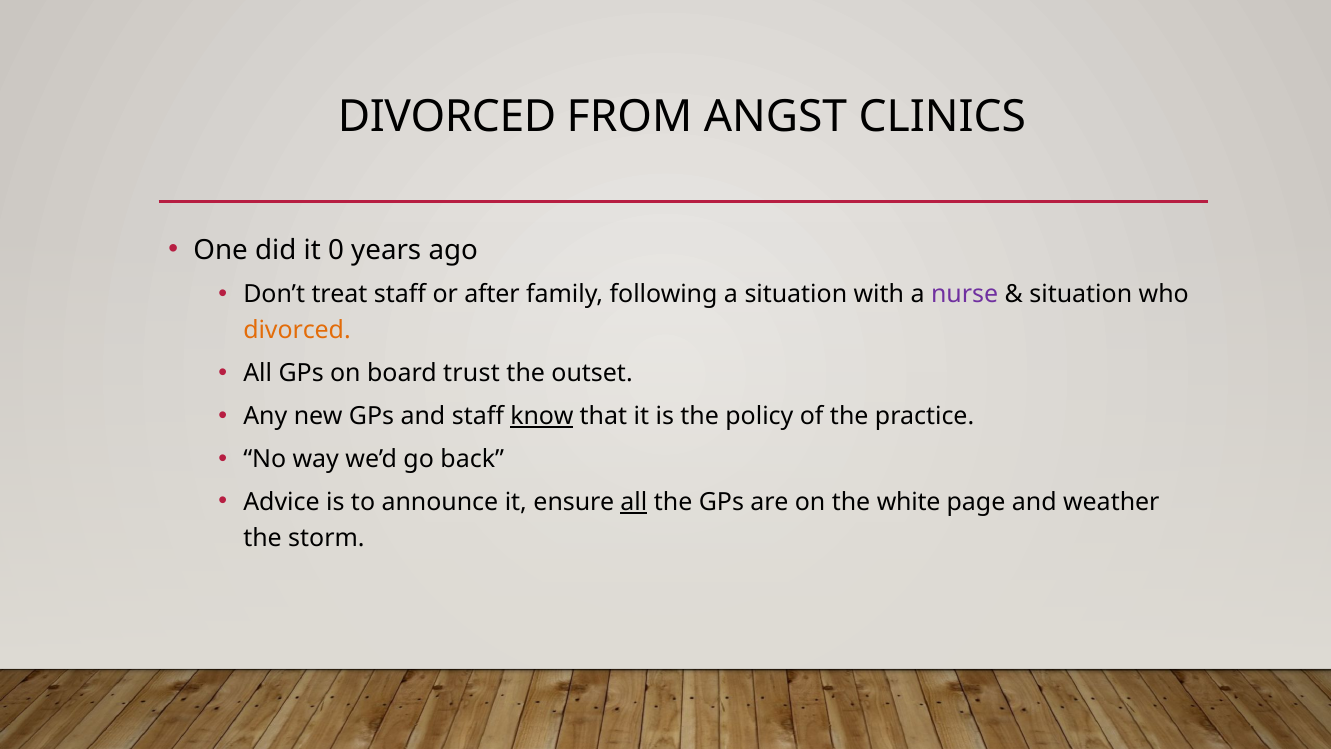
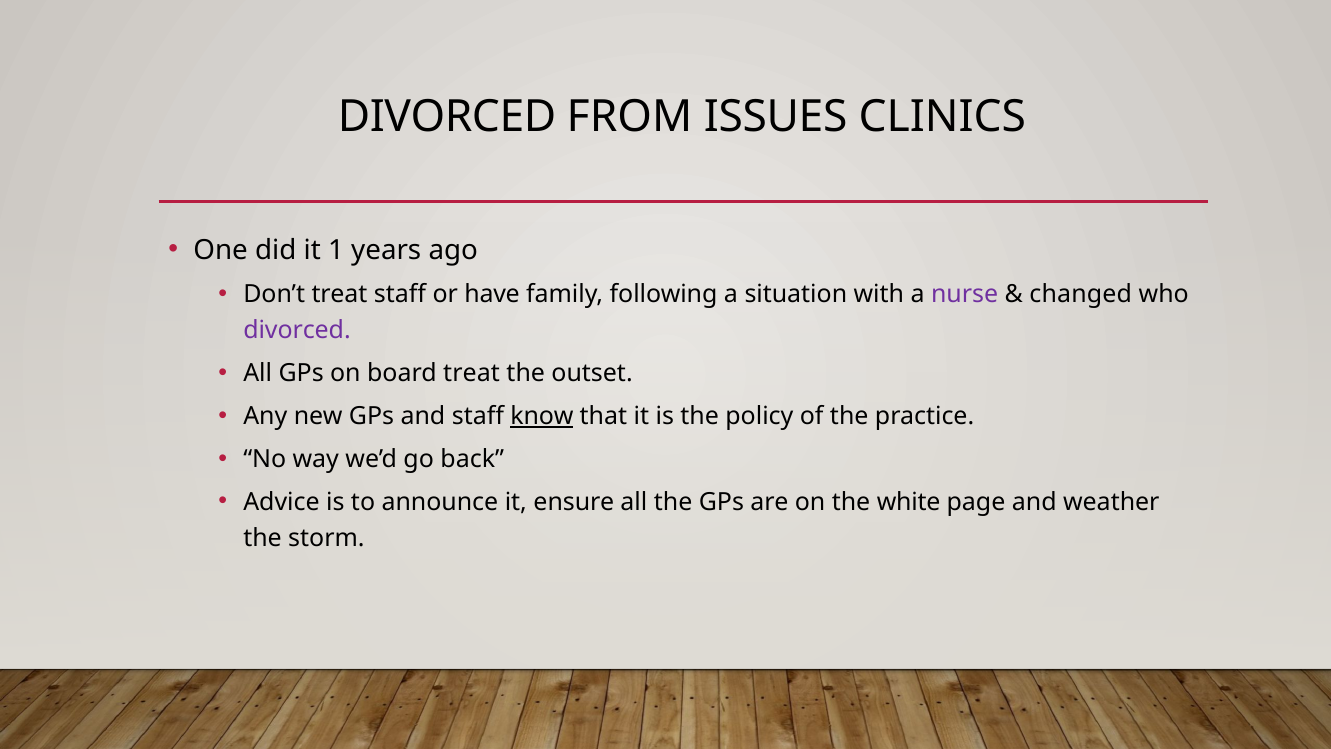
ANGST: ANGST -> ISSUES (776, 117)
0: 0 -> 1 (336, 250)
after: after -> have (492, 295)
situation: situation -> changed (1081, 295)
divorced colour: orange -> purple (297, 330)
board trust: trust -> treat (472, 373)
all underline: present -> none (634, 502)
